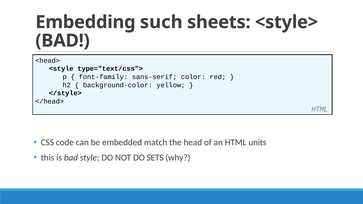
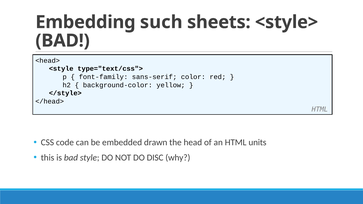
match: match -> drawn (156, 143)
SETS: SETS -> DISC (155, 158)
